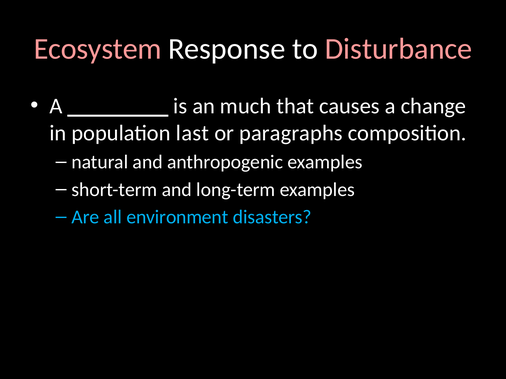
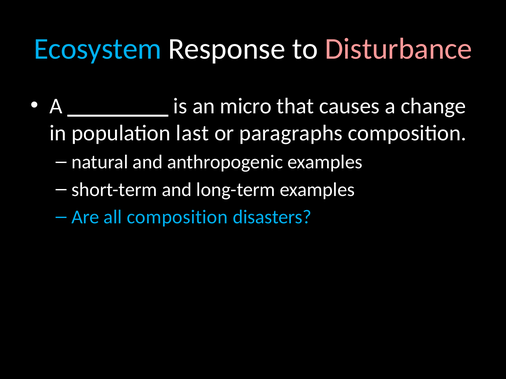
Ecosystem colour: pink -> light blue (98, 49)
much: much -> micro (246, 106)
all environment: environment -> composition (177, 217)
